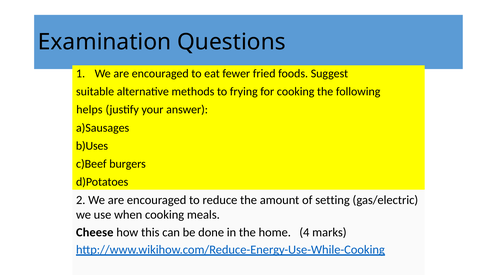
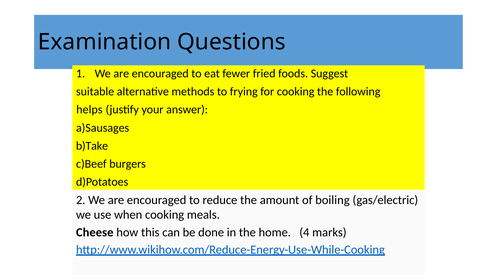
b)Uses: b)Uses -> b)Take (92, 146)
setting: setting -> boiling (332, 200)
